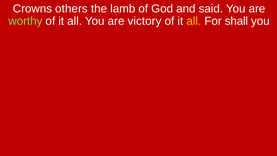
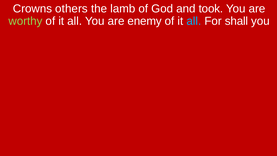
said: said -> took (211, 9)
victory: victory -> enemy (145, 21)
all colour: yellow -> light blue (194, 21)
